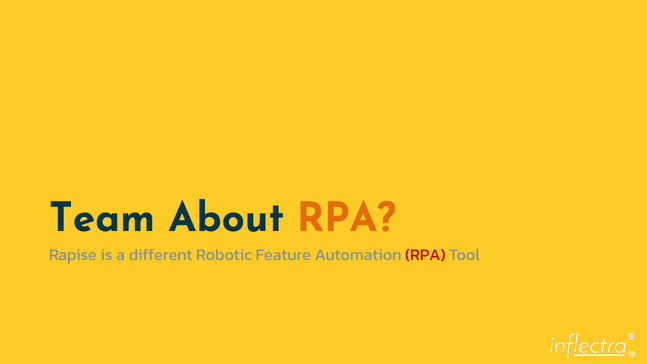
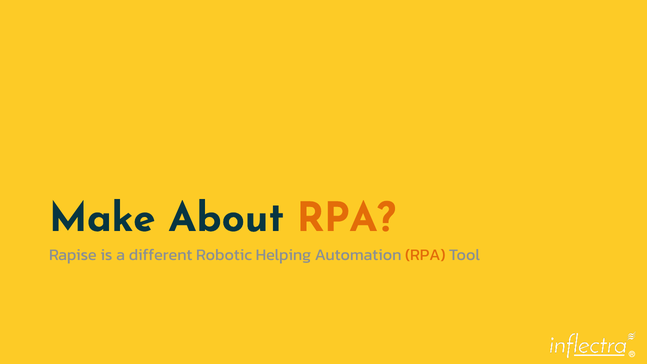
Team: Team -> Make (102, 218)
Feature: Feature -> Helping (283, 255)
RPA colour: red -> orange (425, 255)
